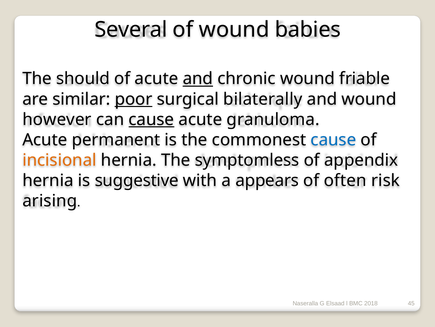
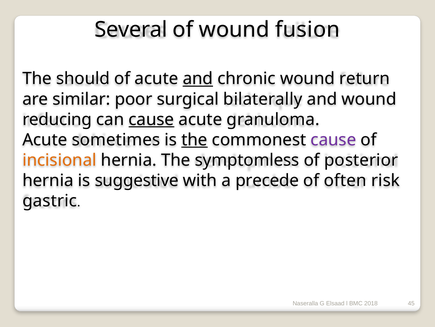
babies: babies -> fusion (308, 30)
friable: friable -> return (365, 79)
poor underline: present -> none (134, 99)
however: however -> reducing (57, 119)
permanent: permanent -> sometimes (116, 139)
the underline: none -> present (194, 139)
cause colour: blue -> purple (333, 139)
appendix: appendix -> posterior (361, 160)
appears: appears -> precede (267, 180)
arising: arising -> gastric (50, 200)
